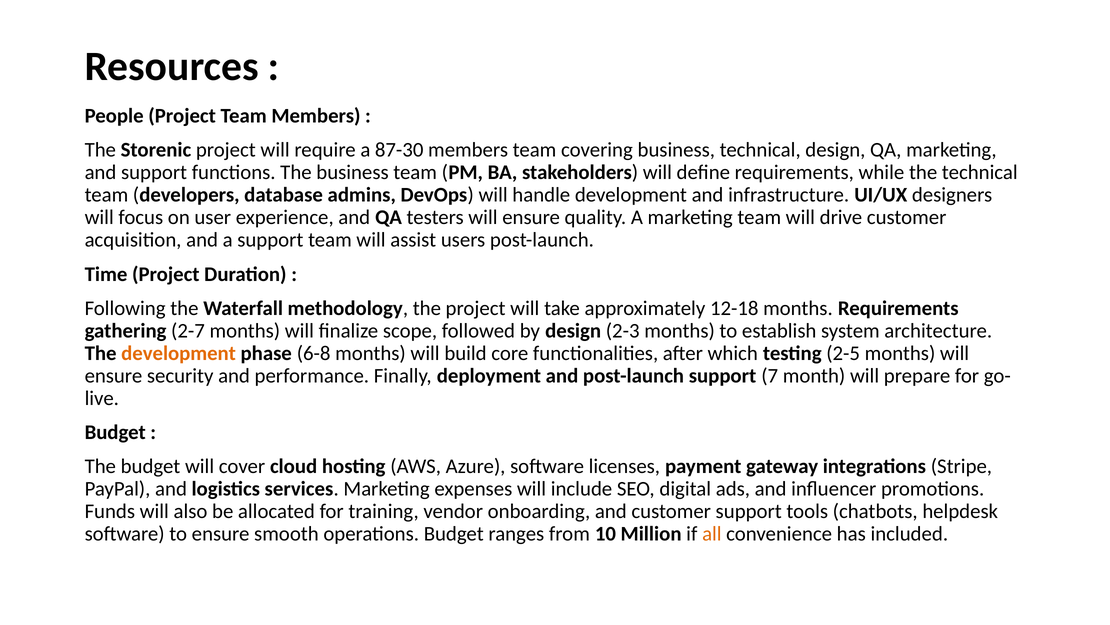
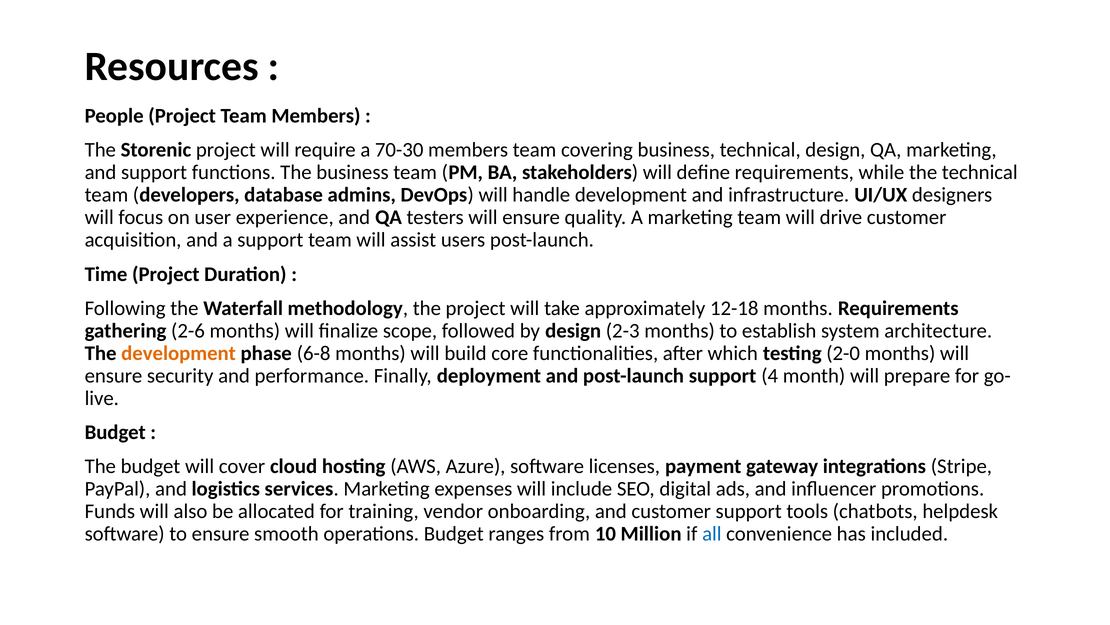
87-30: 87-30 -> 70-30 (399, 150)
2-7: 2-7 -> 2-6 (188, 330)
2-5: 2-5 -> 2-0 (843, 353)
7: 7 -> 4 (770, 375)
all colour: orange -> blue (712, 533)
